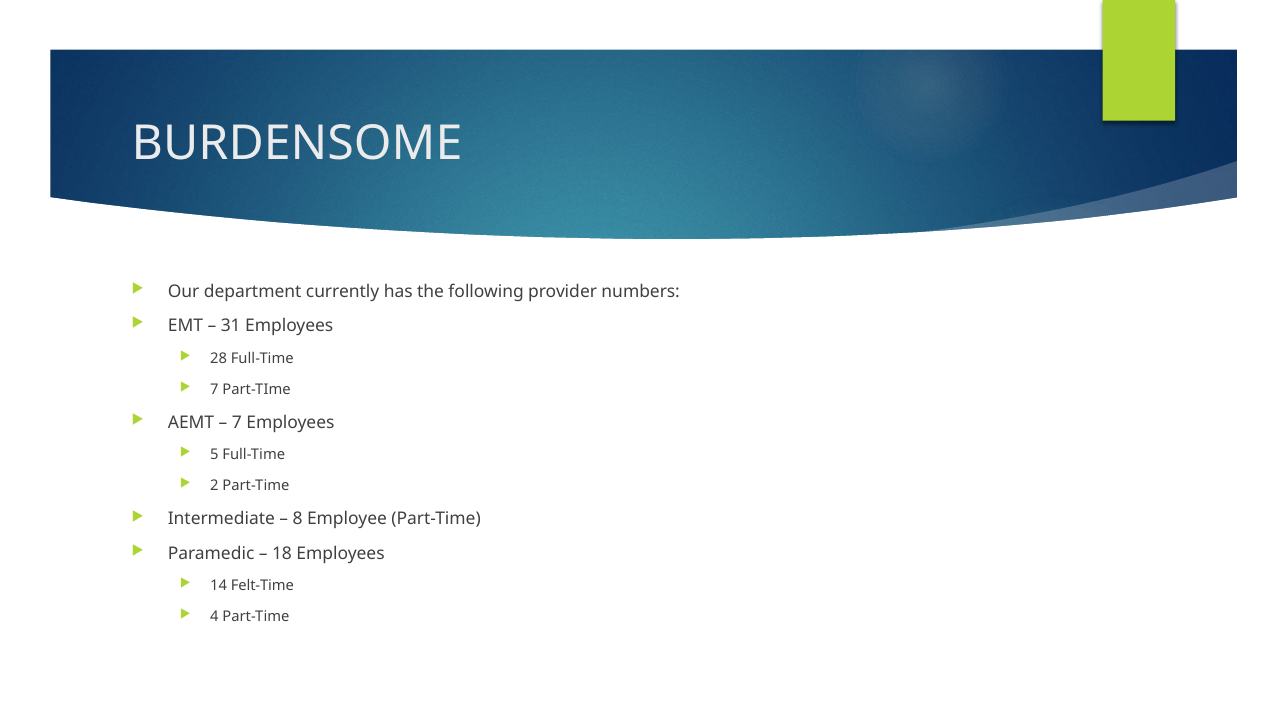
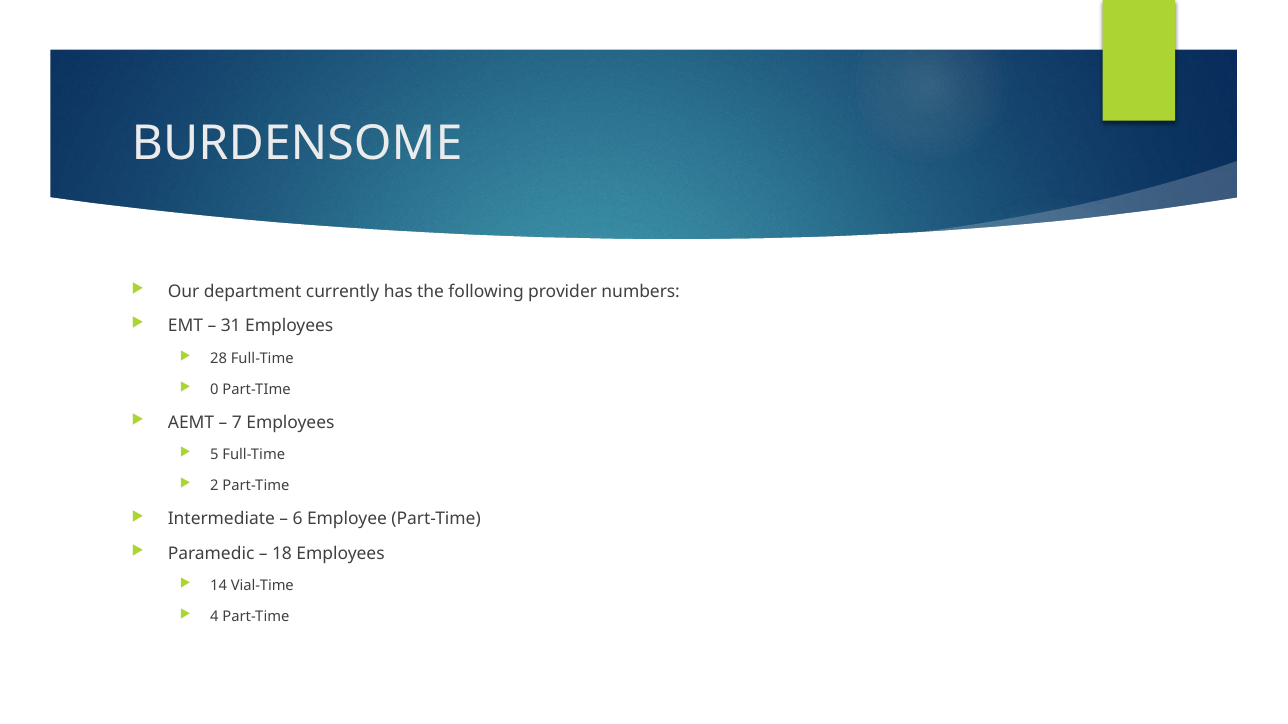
7: 7 -> 0 (214, 390)
8: 8 -> 6 (298, 519)
Felt-Time: Felt-Time -> Vial-Time (262, 586)
